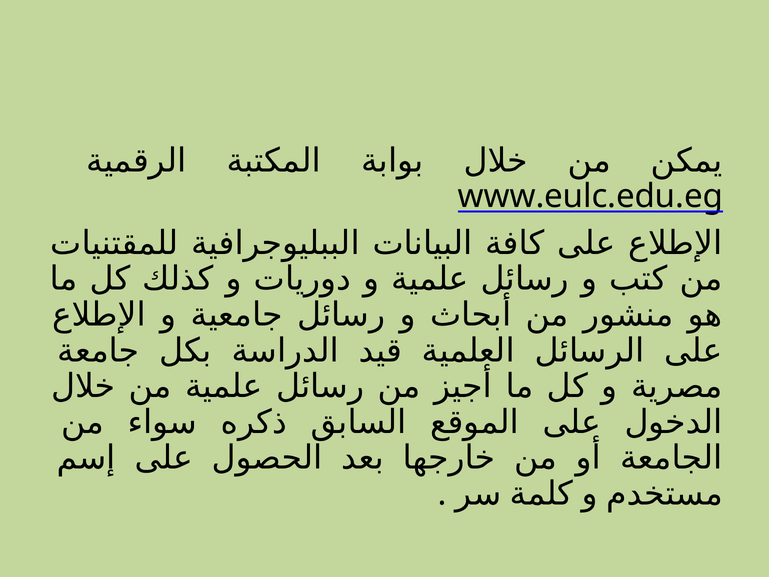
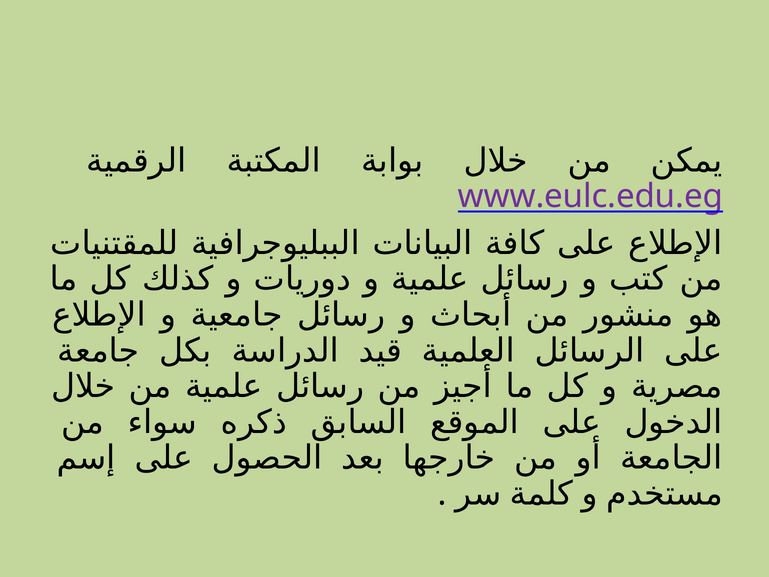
www.eulc.edu.eg colour: black -> purple (590, 196)
